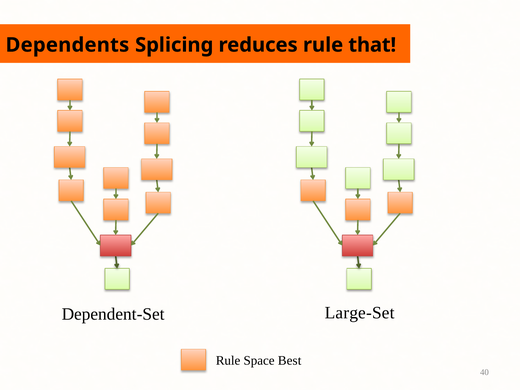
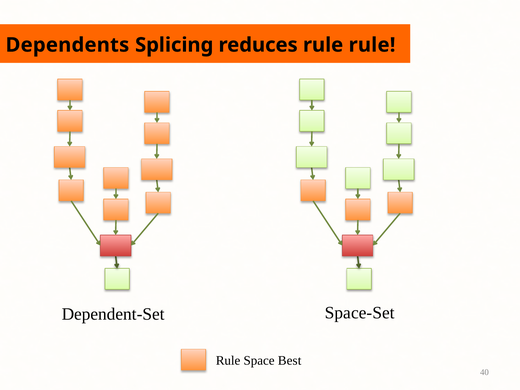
rule that: that -> rule (372, 45)
Large-Set: Large-Set -> Space-Set (360, 313)
